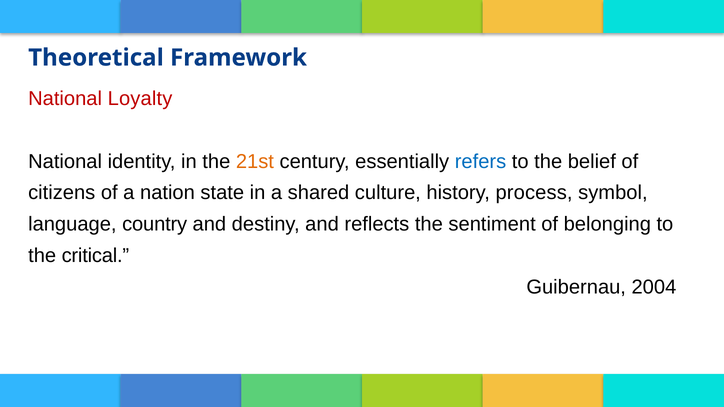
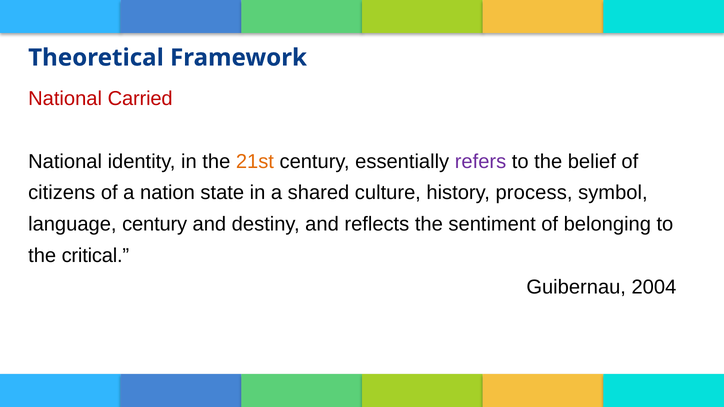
Loyalty: Loyalty -> Carried (140, 99)
refers colour: blue -> purple (481, 162)
language country: country -> century (155, 224)
